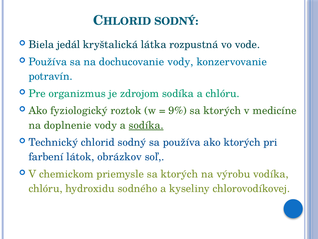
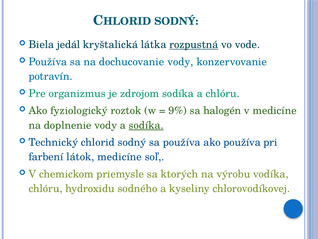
rozpustná underline: none -> present (194, 45)
9% sa ktorých: ktorých -> halogén (222, 111)
ako ktorých: ktorých -> používa (242, 142)
látok obrázkov: obrázkov -> medicíne (120, 157)
